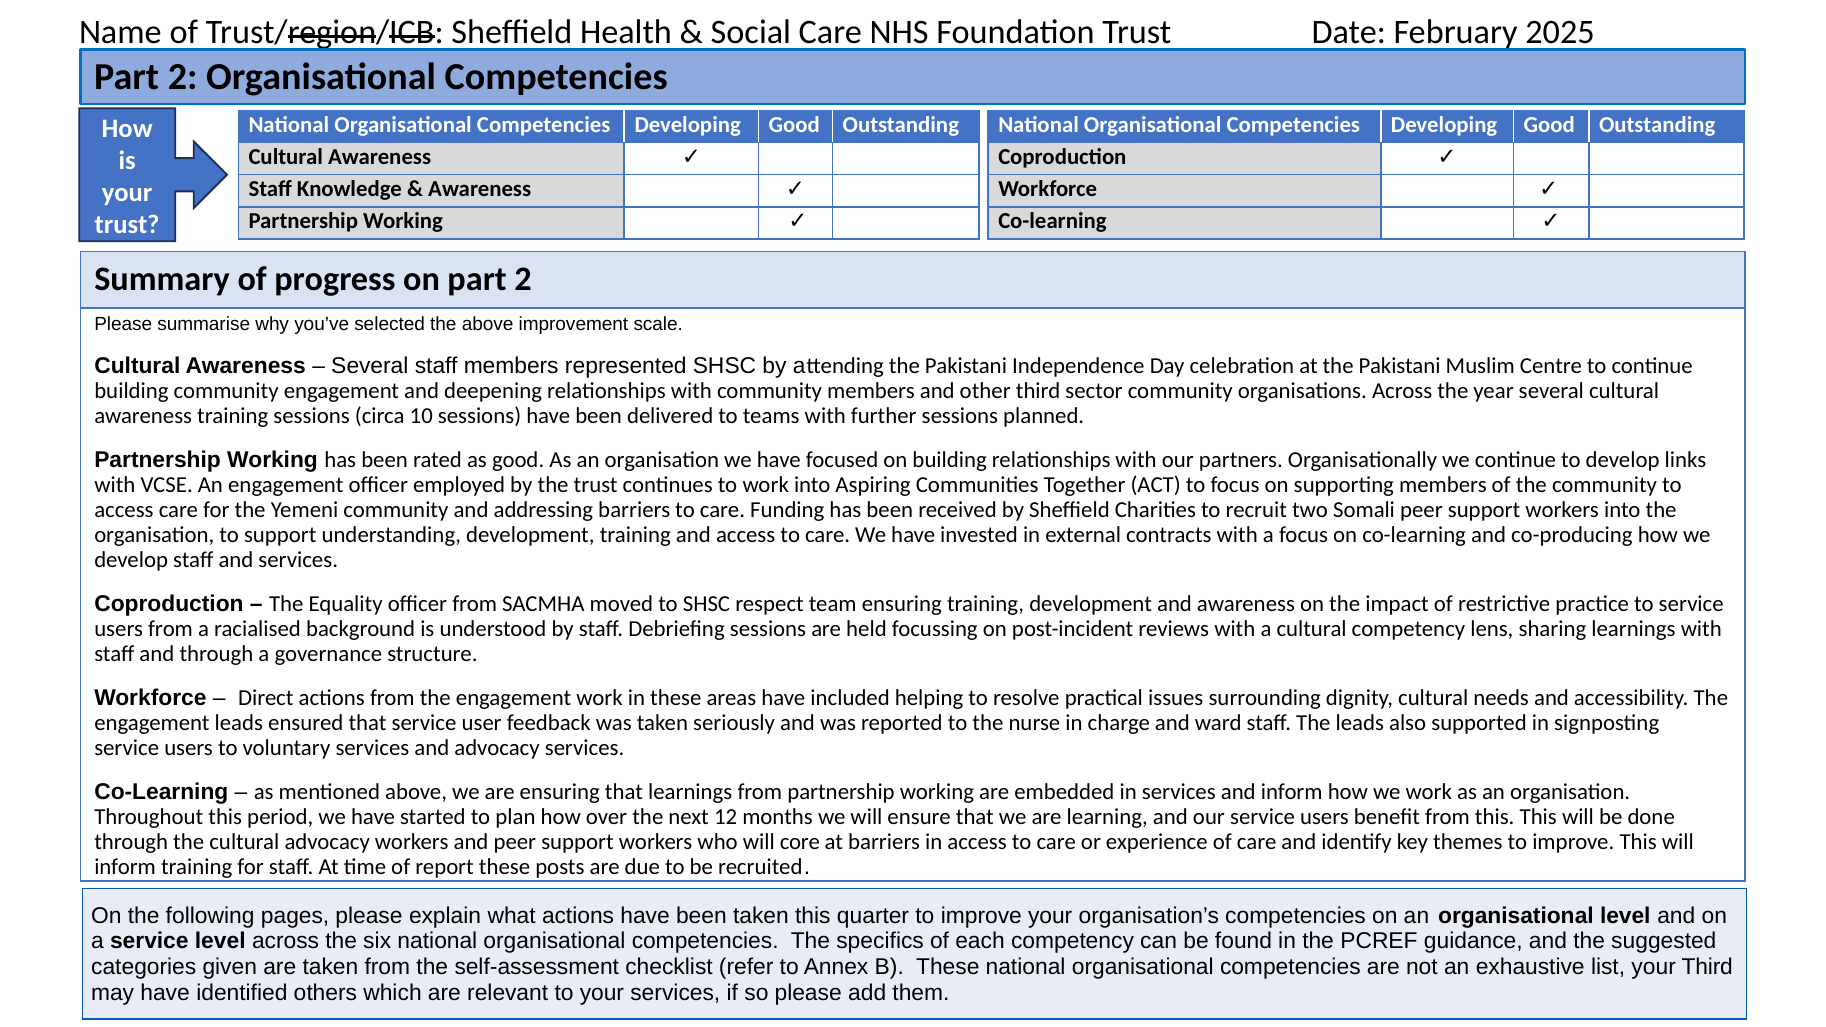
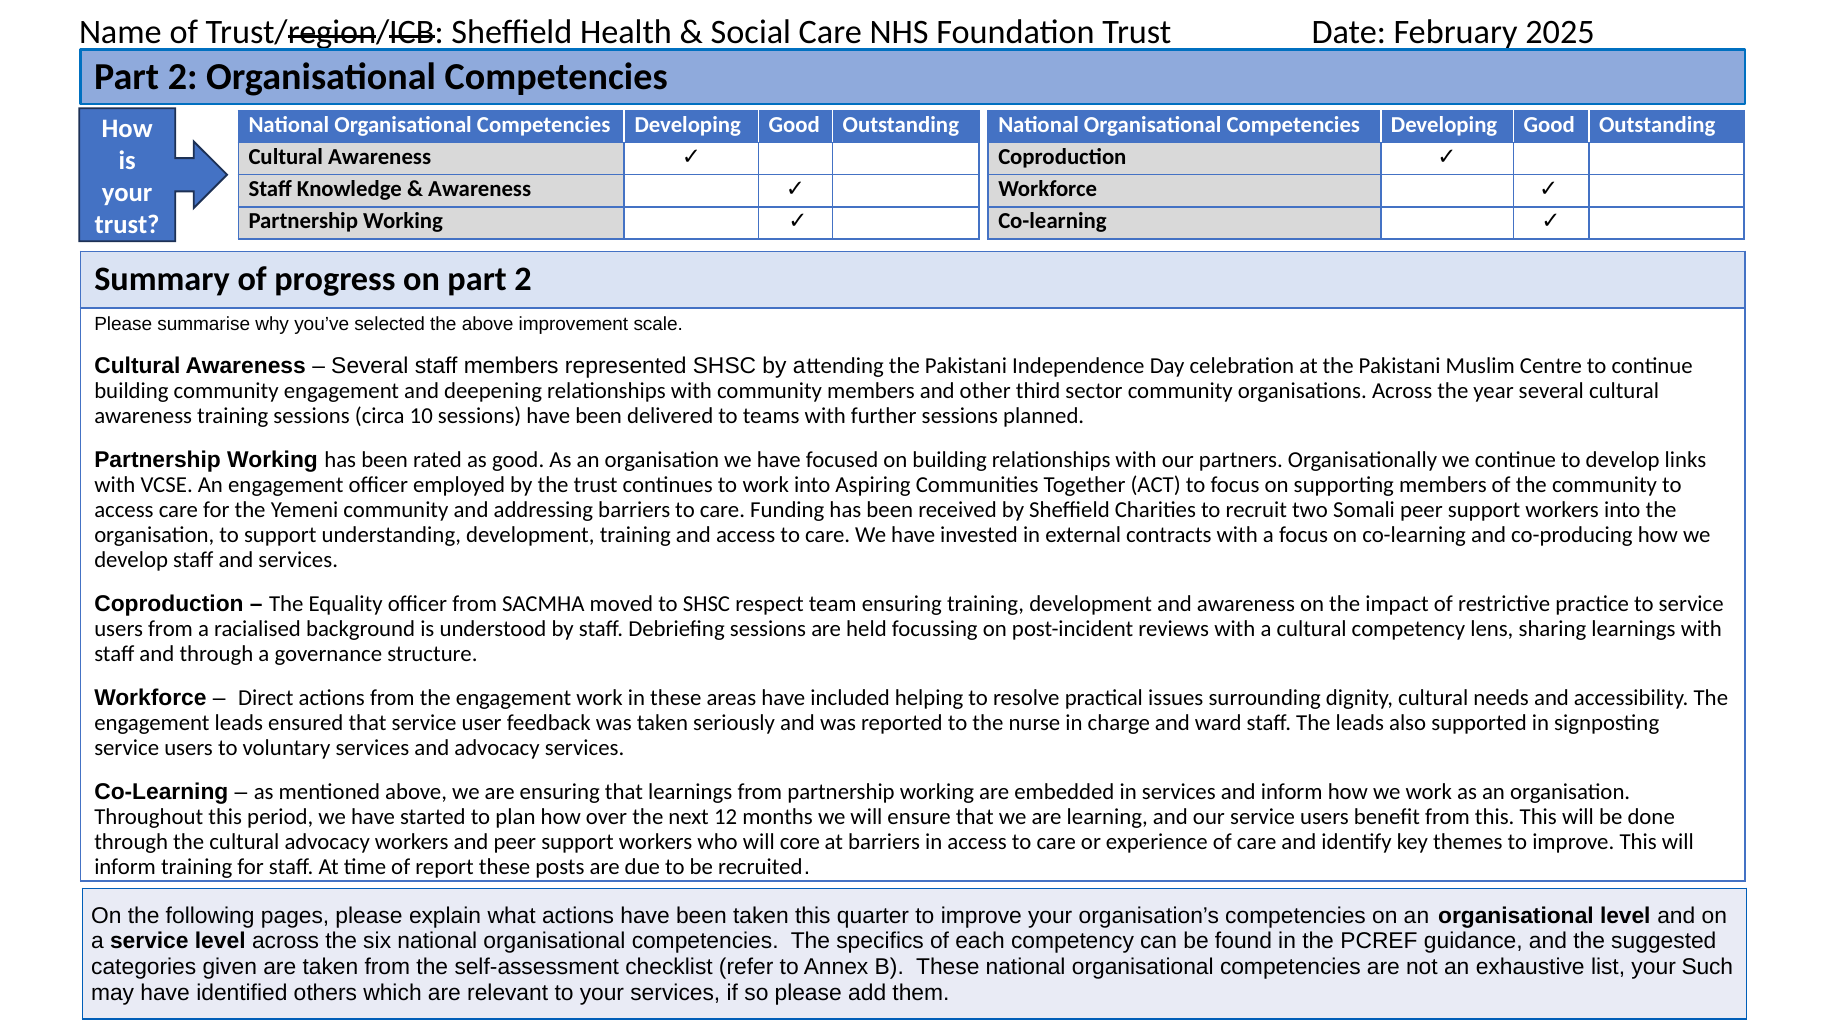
your Third: Third -> Such (1707, 967)
